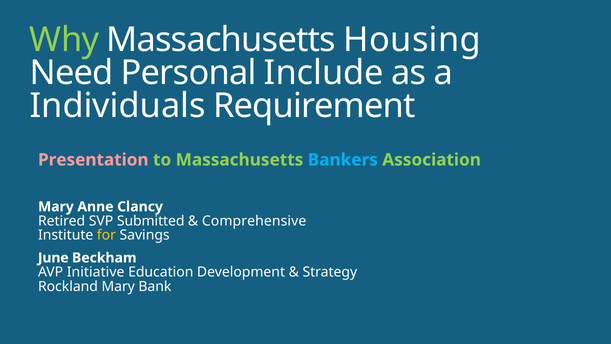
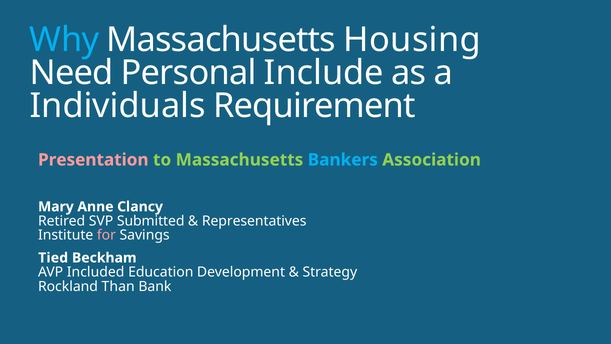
Why colour: light green -> light blue (64, 40)
Comprehensive: Comprehensive -> Representatives (254, 221)
for colour: yellow -> pink (106, 235)
June: June -> Tied (53, 258)
Initiative: Initiative -> Included (96, 272)
Rockland Mary: Mary -> Than (118, 286)
